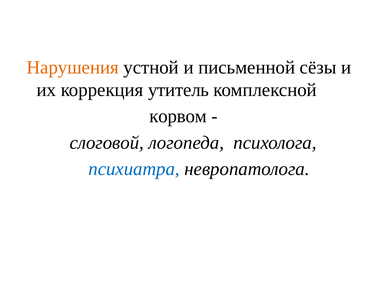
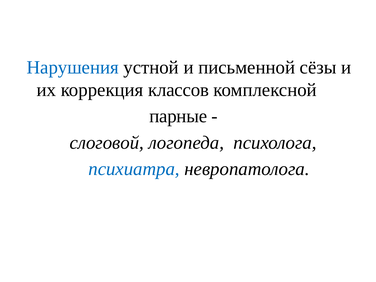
Нарушения colour: orange -> blue (73, 67)
утитель: утитель -> классов (179, 90)
корвом: корвом -> парные (178, 116)
